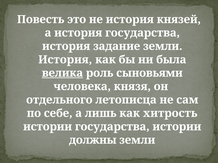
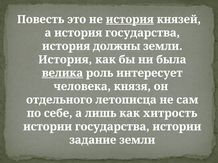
история underline: none -> present (130, 19)
задание: задание -> должны (117, 46)
сыновьями: сыновьями -> интересует (149, 73)
должны: должны -> задание (93, 140)
